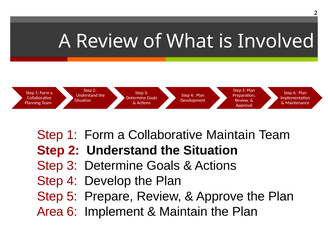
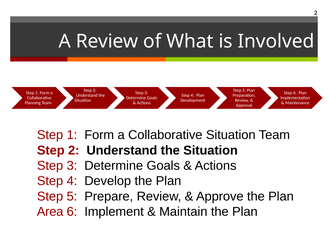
Collaborative Maintain: Maintain -> Situation (231, 135)
